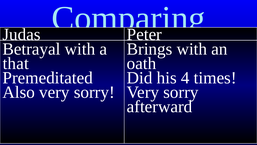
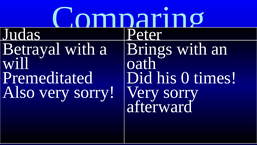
that: that -> will (16, 63)
4: 4 -> 0 (185, 78)
